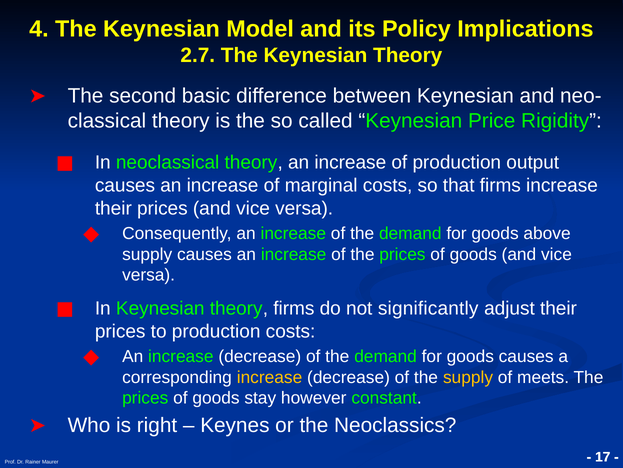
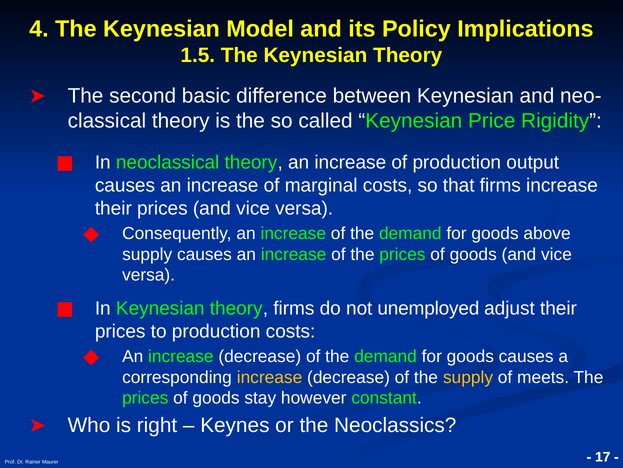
2.7: 2.7 -> 1.5 (198, 55)
significantly: significantly -> unemployed (428, 308)
